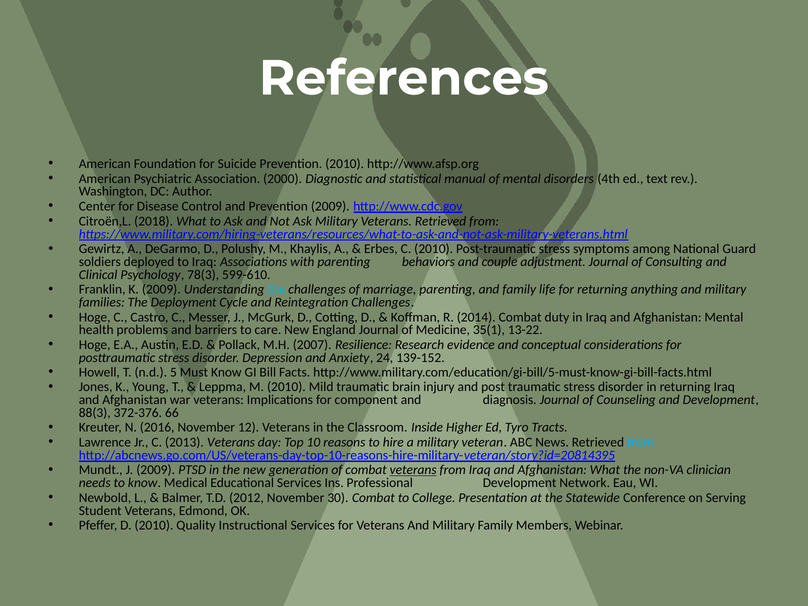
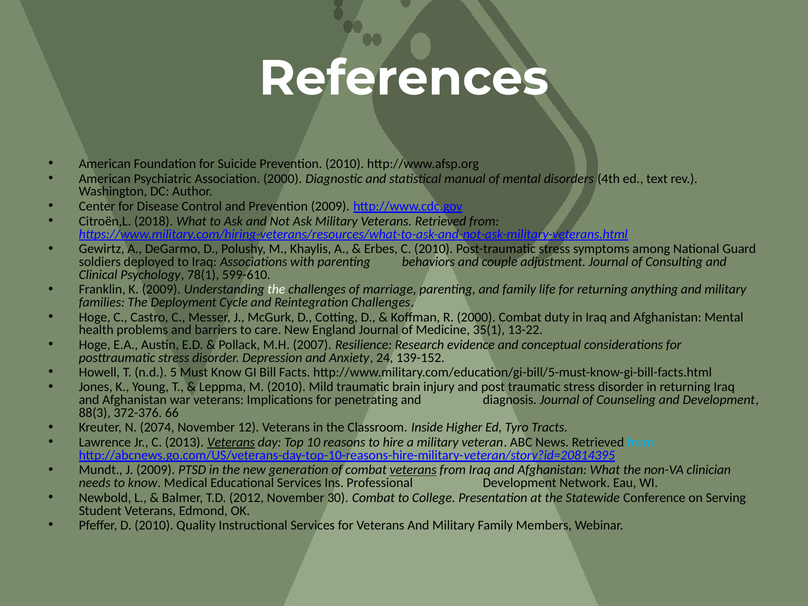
78(3: 78(3 -> 78(1 (203, 275)
the colour: light blue -> white (276, 289)
R 2014: 2014 -> 2000 (476, 317)
component: component -> penetrating (366, 400)
2016: 2016 -> 2074 (157, 428)
Veterans underline: none -> present (231, 442)
